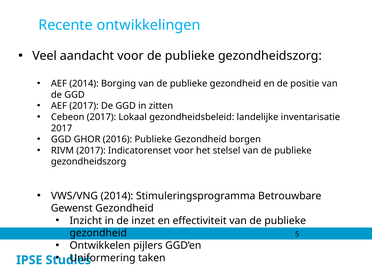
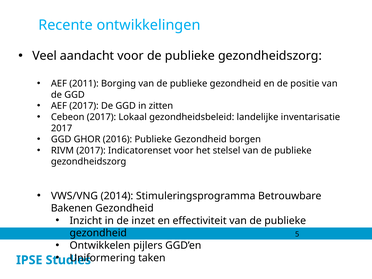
AEF 2014: 2014 -> 2011 (84, 84)
Gewenst: Gewenst -> Bakenen (72, 208)
